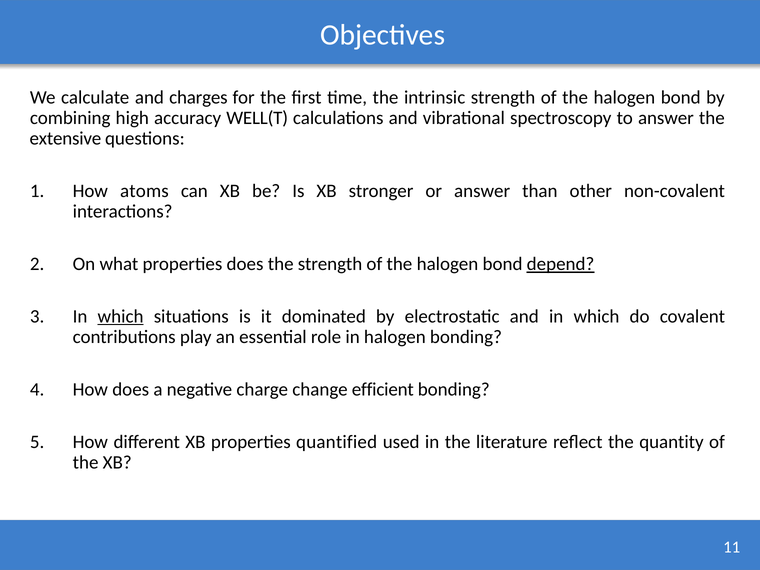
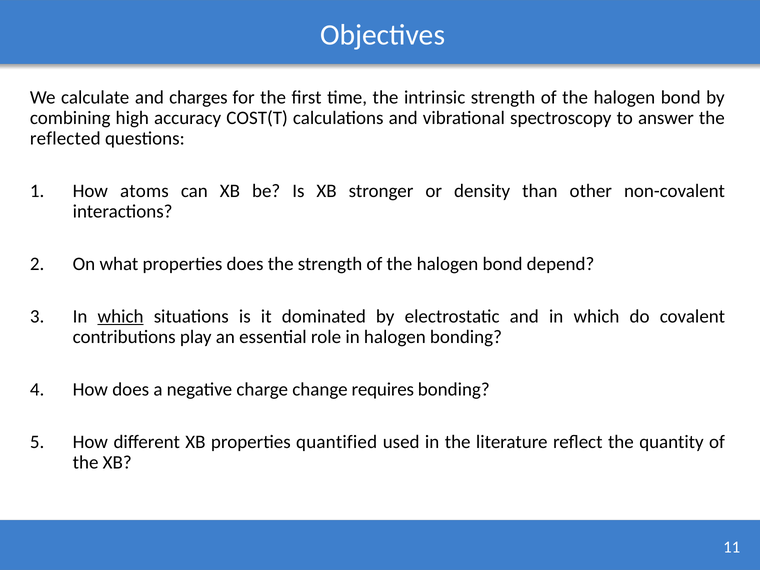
WELL(T: WELL(T -> COST(T (257, 118)
extensive: extensive -> reflected (65, 139)
or answer: answer -> density (482, 191)
depend underline: present -> none (561, 264)
efficient: efficient -> requires (383, 389)
